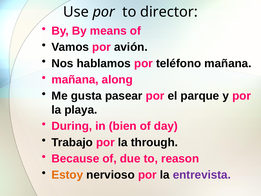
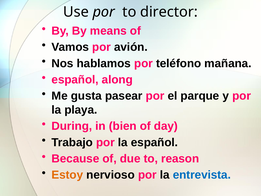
mañana: mañana -> español (75, 80)
la through: through -> español (154, 142)
entrevista colour: purple -> blue (202, 175)
